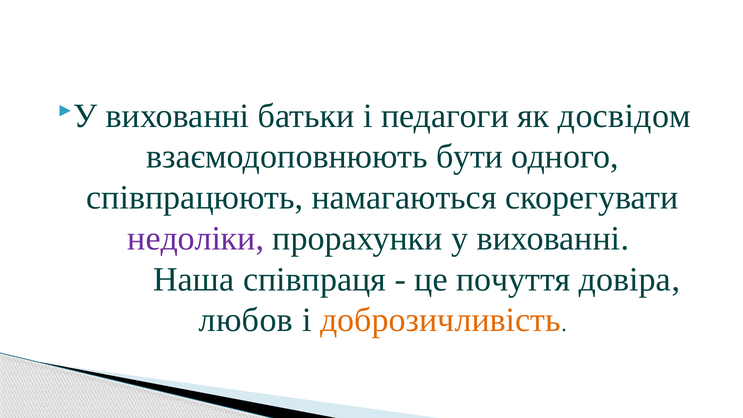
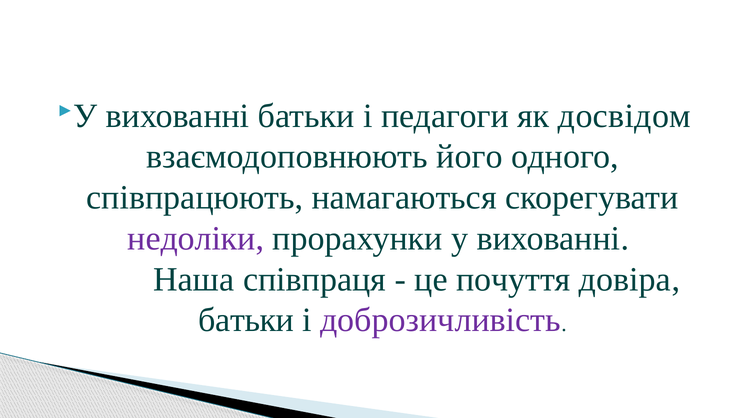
бути: бути -> його (470, 157)
любов: любов -> батьки (246, 320)
доброзичливість colour: orange -> purple (440, 320)
